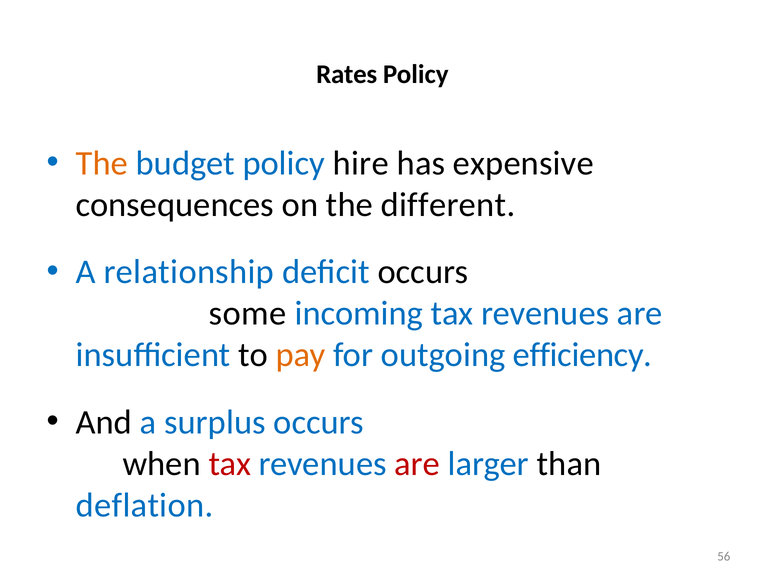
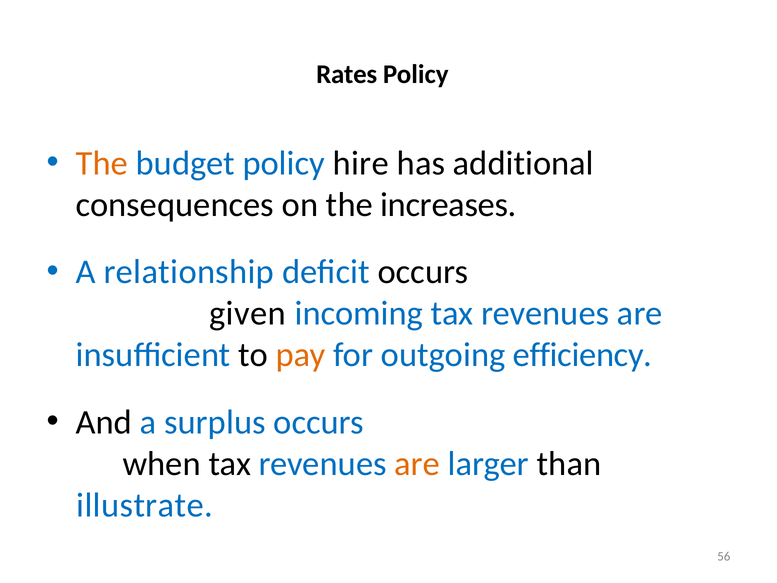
expensive: expensive -> additional (523, 163)
different: different -> increases (448, 205)
some: some -> given (247, 313)
tax colour: red -> black (230, 464)
are colour: red -> orange (417, 464)
deflation: deflation -> illustrate (145, 505)
